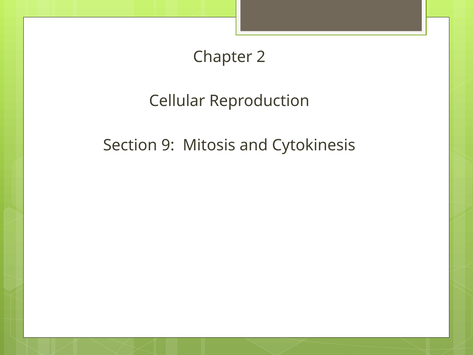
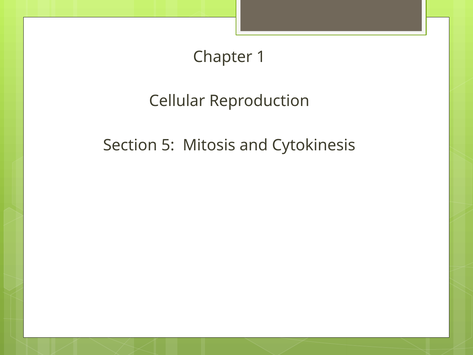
2: 2 -> 1 (261, 57)
9: 9 -> 5 (168, 145)
